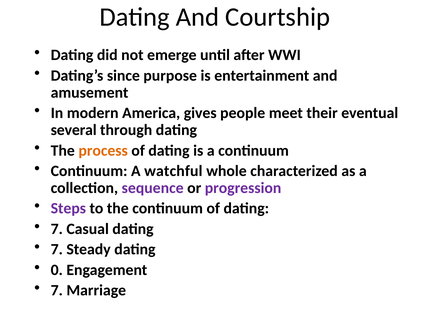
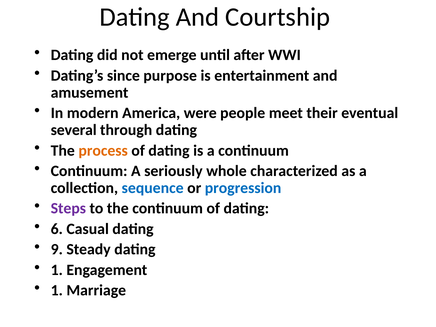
gives: gives -> were (200, 113)
watchful: watchful -> seriously (173, 171)
sequence colour: purple -> blue (153, 188)
progression colour: purple -> blue (243, 188)
7: 7 -> 6 (57, 229)
7: 7 -> 9 (57, 249)
0: 0 -> 1 (57, 270)
7: 7 -> 1 (57, 290)
